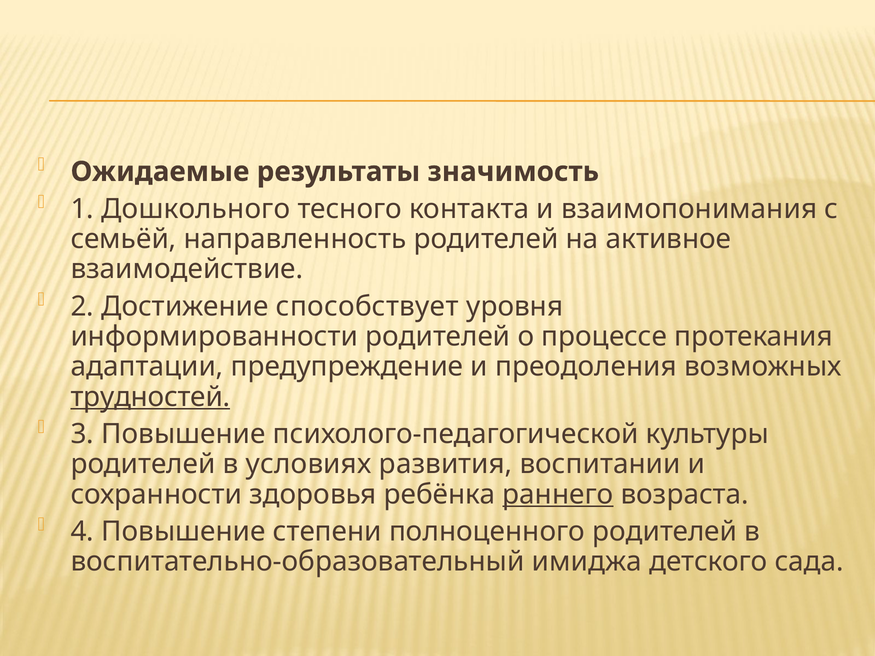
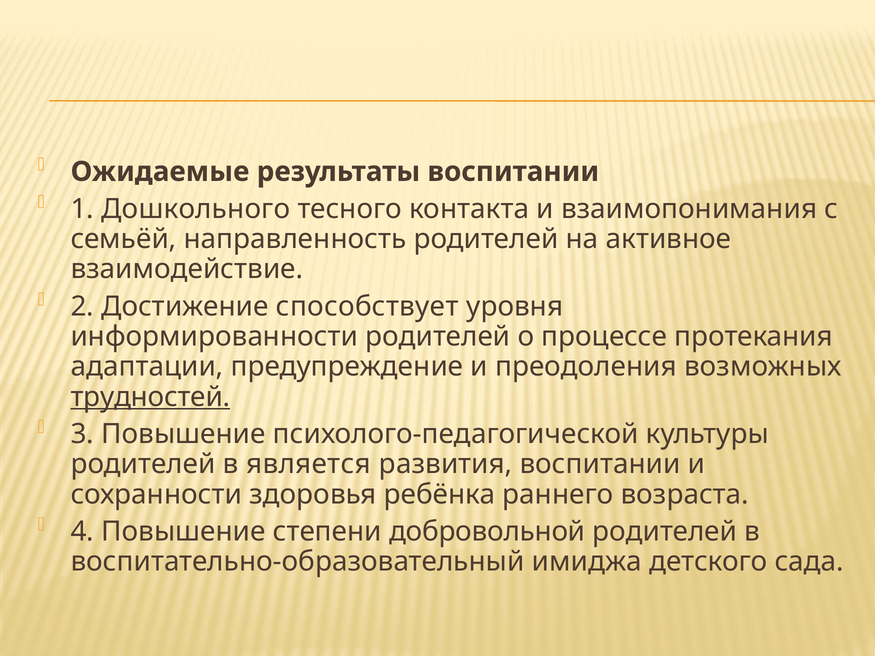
результаты значимость: значимость -> воспитании (513, 172)
условиях: условиях -> является (309, 464)
раннего underline: present -> none (558, 494)
полноценного: полноценного -> добровольной (487, 532)
